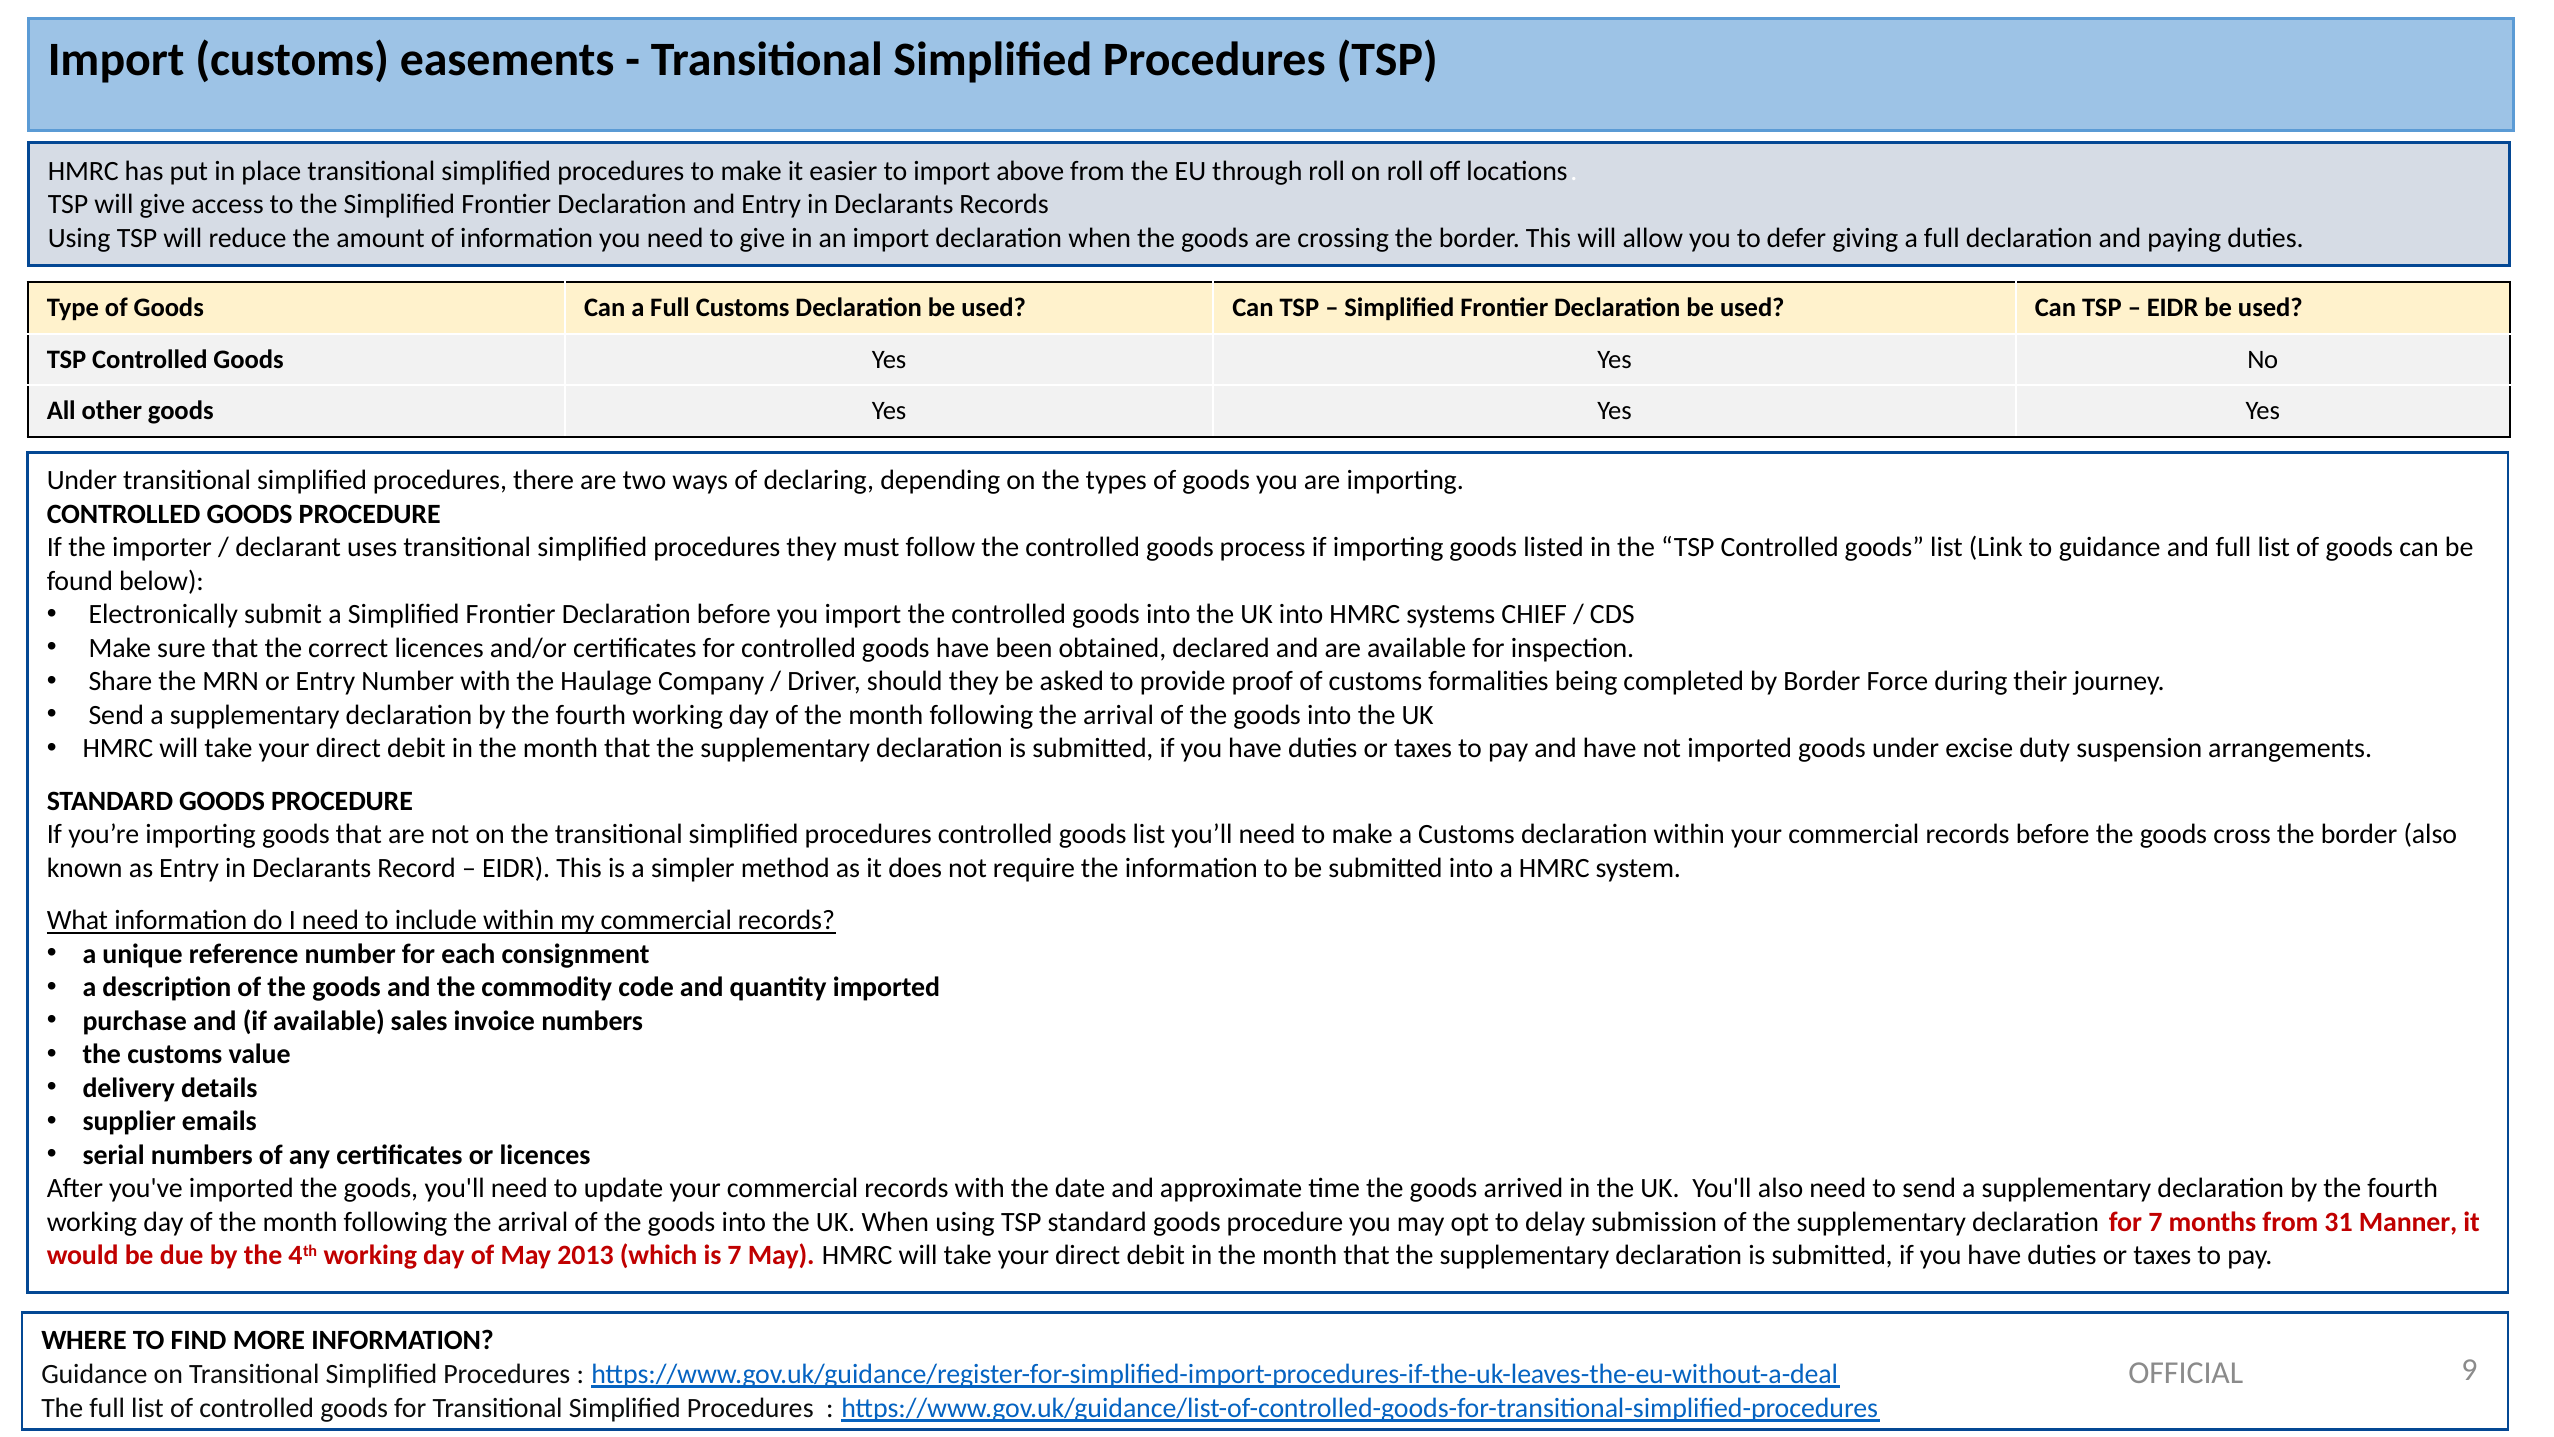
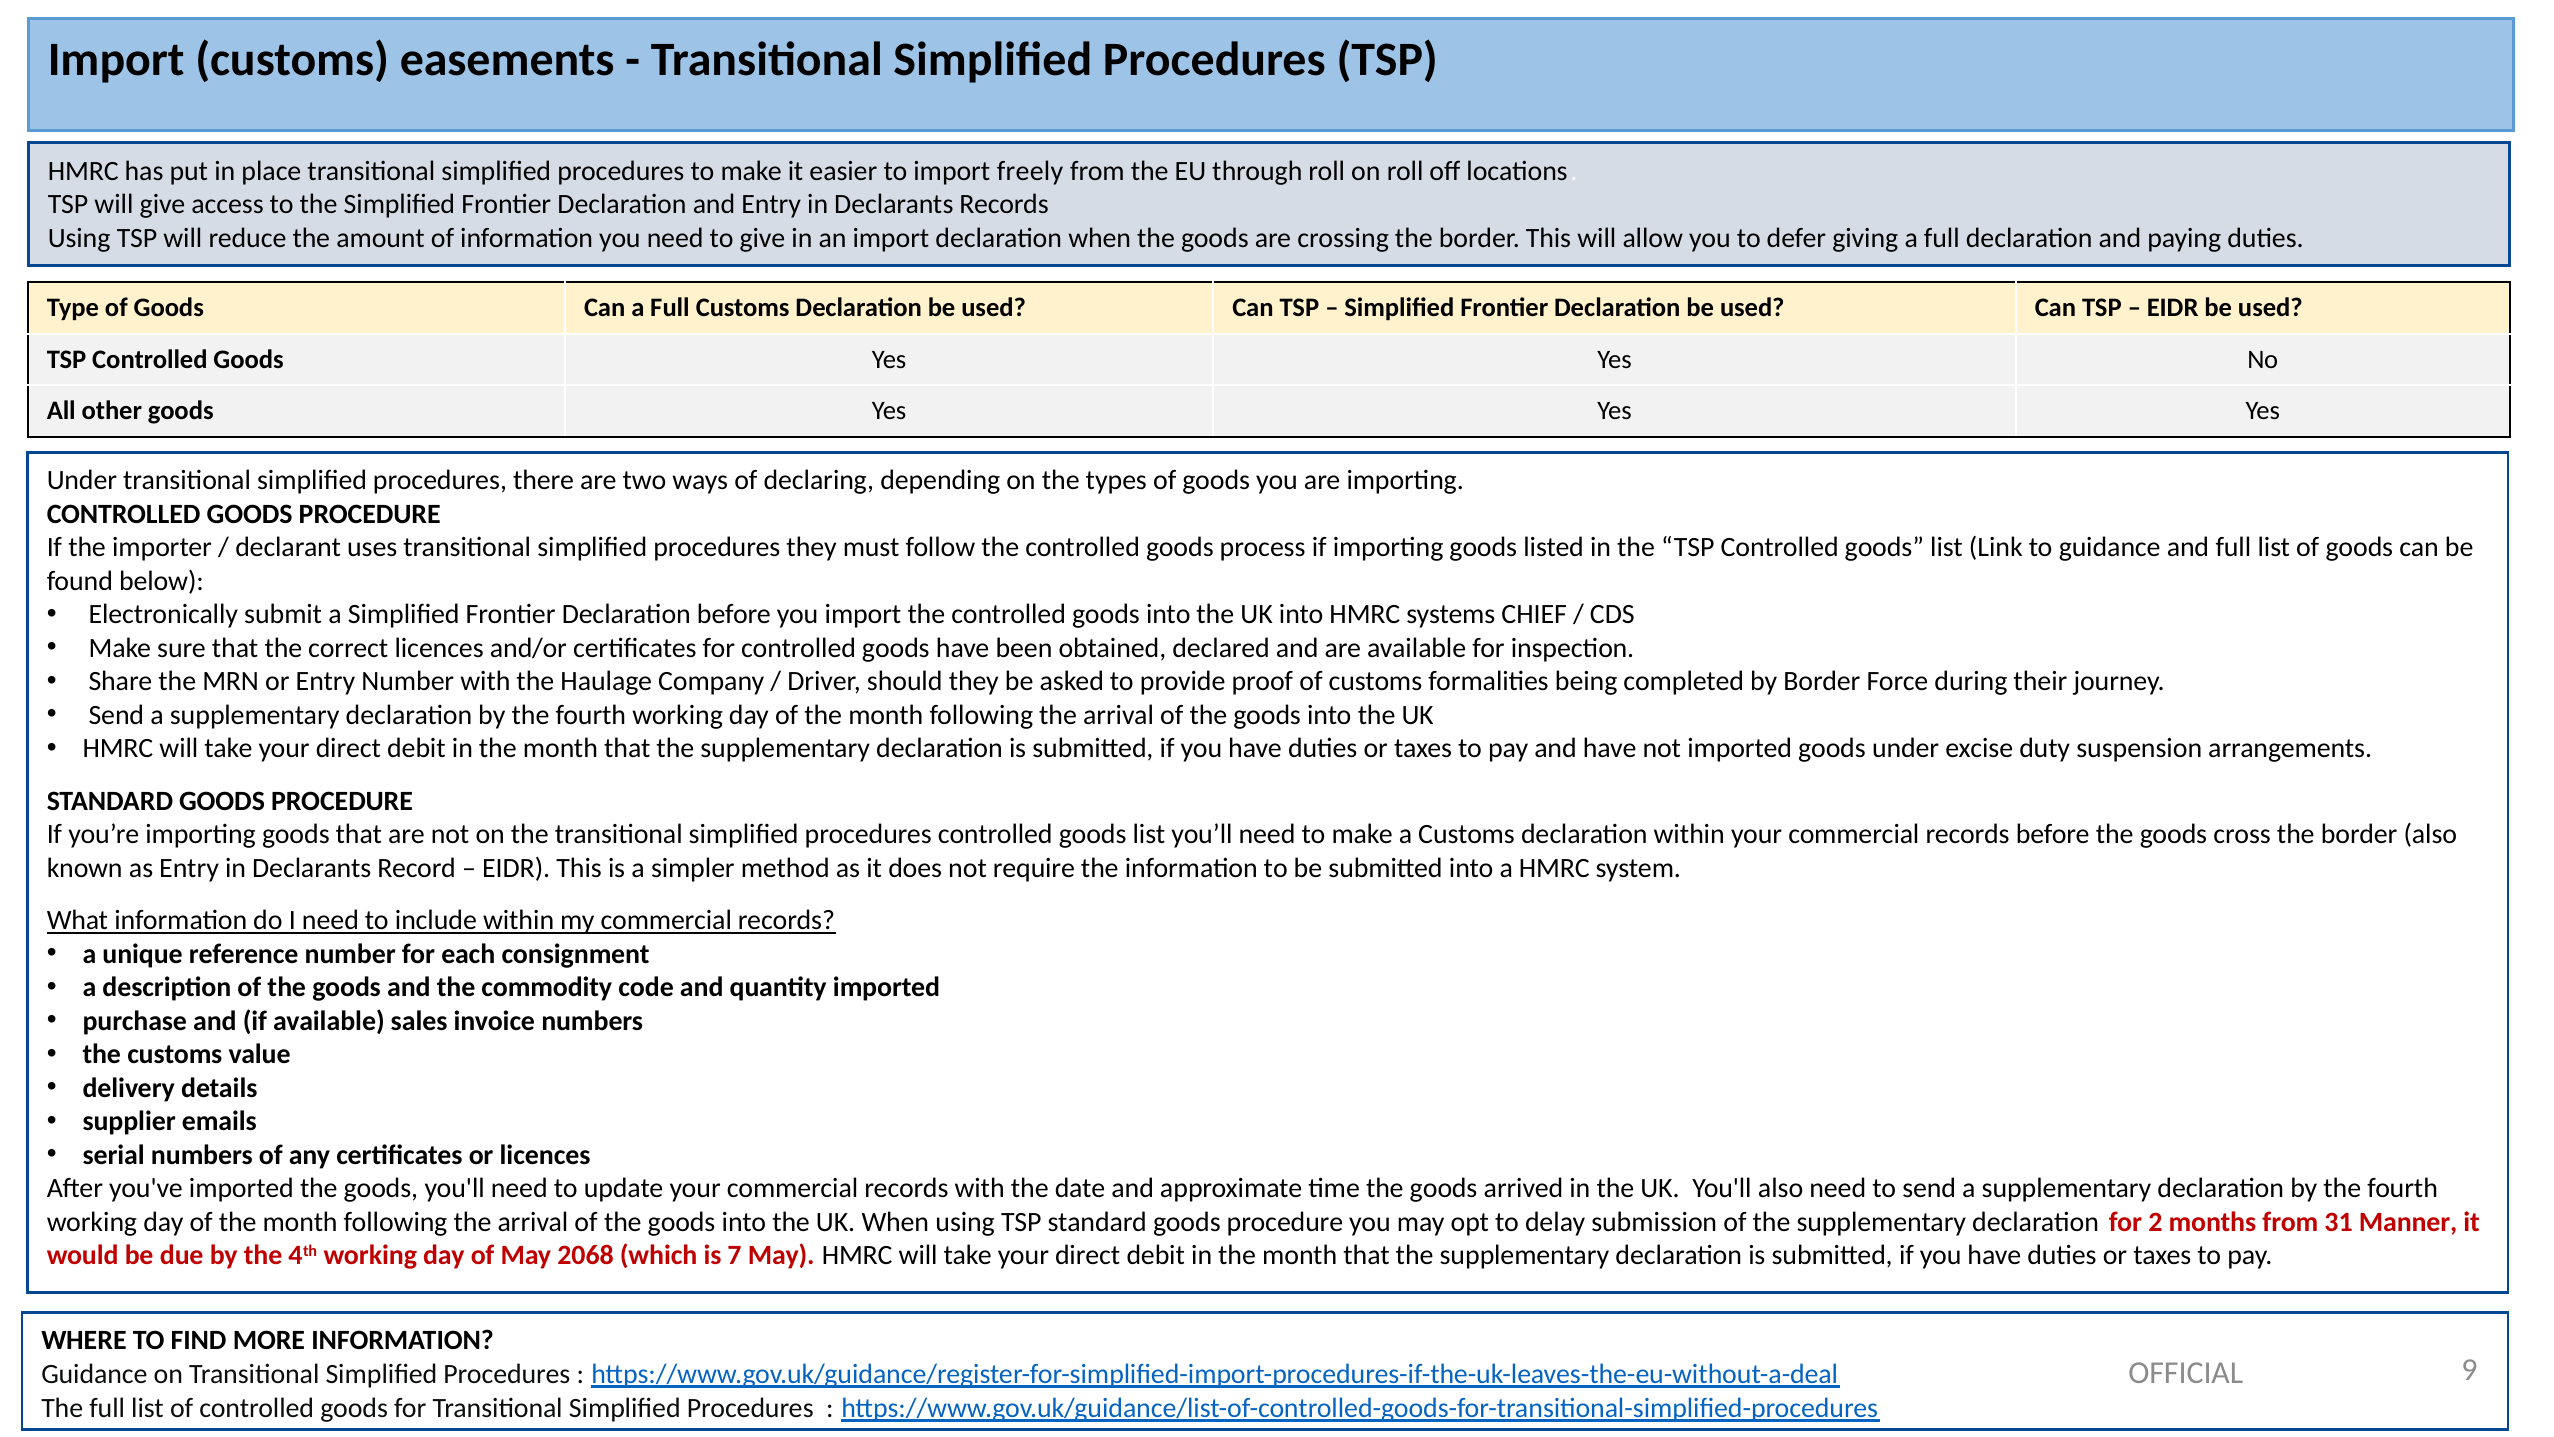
above: above -> freely (1030, 171)
for 7: 7 -> 2 (2155, 1222)
2013: 2013 -> 2068 (586, 1255)
